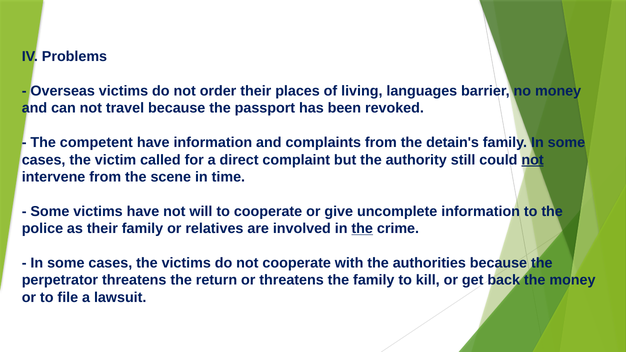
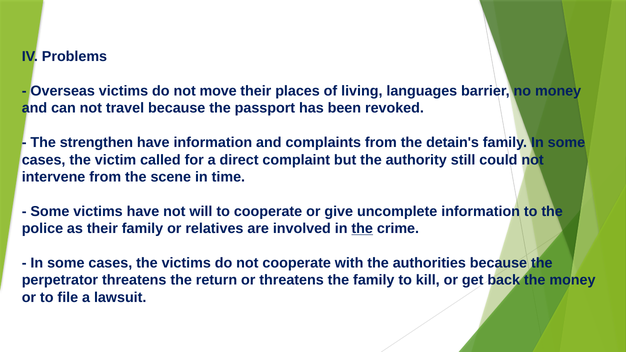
order: order -> move (218, 91)
competent: competent -> strengthen (96, 143)
not underline: present -> none (533, 160)
